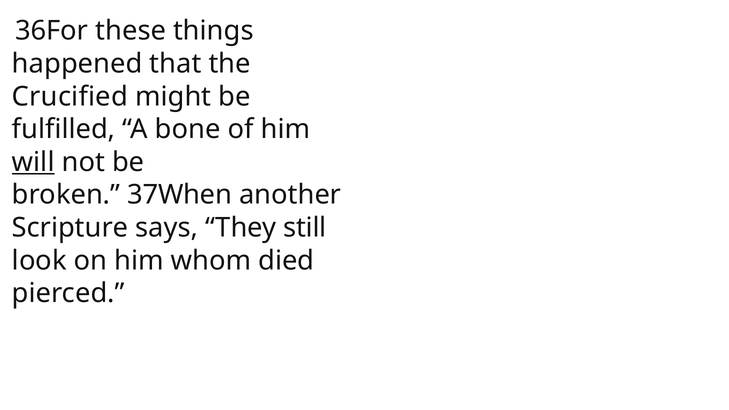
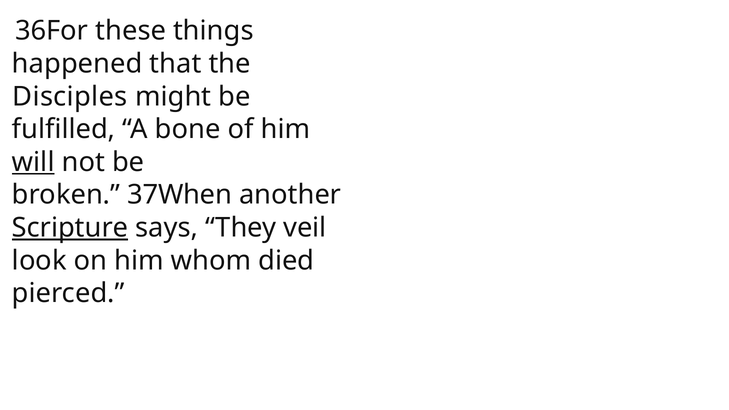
Crucified: Crucified -> Disciples (70, 97)
Scripture underline: none -> present (70, 228)
still: still -> veil (305, 228)
